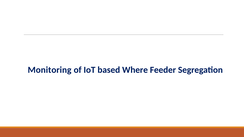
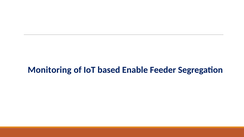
Where: Where -> Enable (135, 70)
